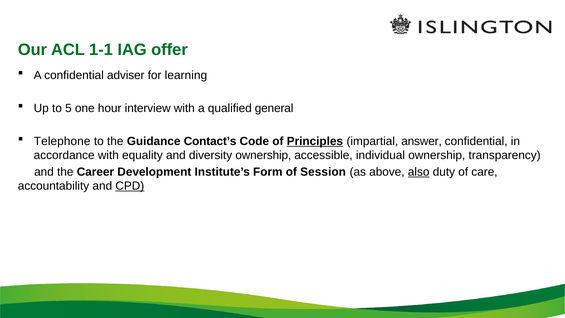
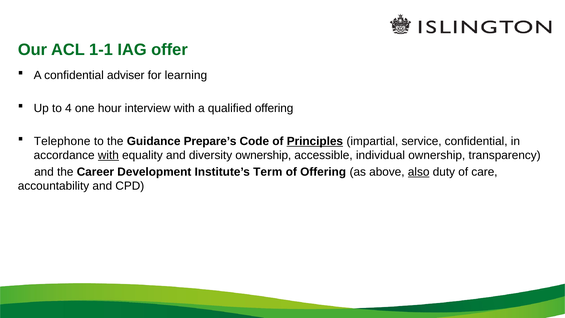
5: 5 -> 4 (68, 108)
qualified general: general -> offering (274, 108)
Contact’s: Contact’s -> Prepare’s (210, 141)
answer: answer -> service (422, 141)
with underline: none -> present (108, 155)
Form: Form -> Term (268, 172)
of Session: Session -> Offering (323, 172)
CPD underline: present -> none (130, 186)
